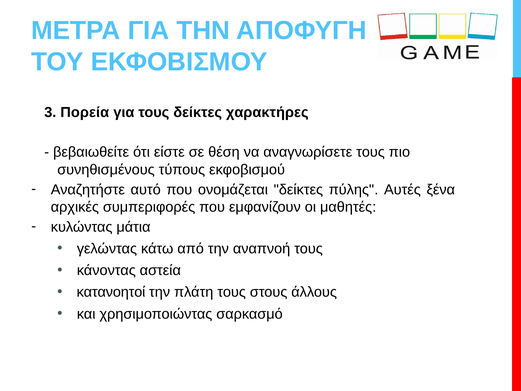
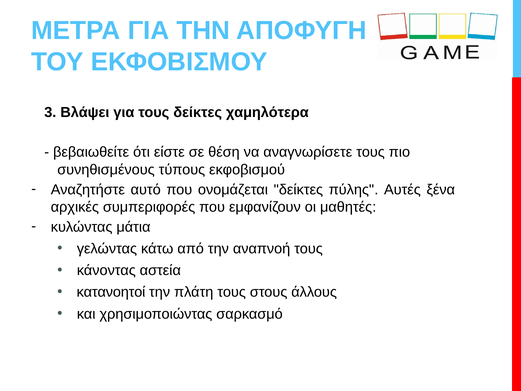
Πορεία: Πορεία -> Βλάψει (85, 112)
χαρακτήρες: χαρακτήρες -> χαμηλότερα (267, 112)
